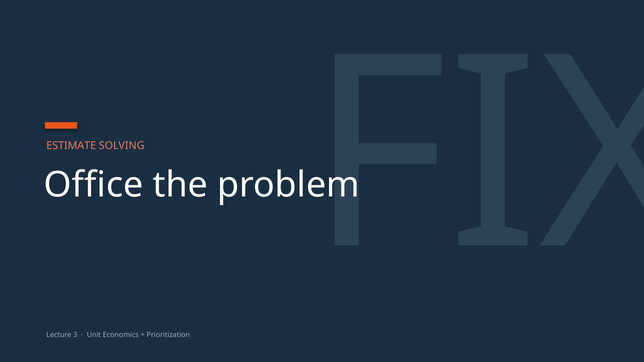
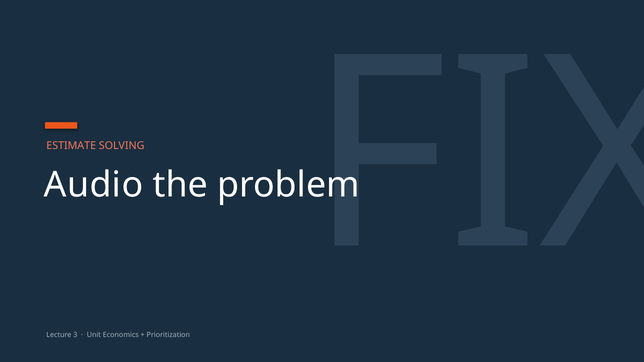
Office: Office -> Audio (94, 185)
